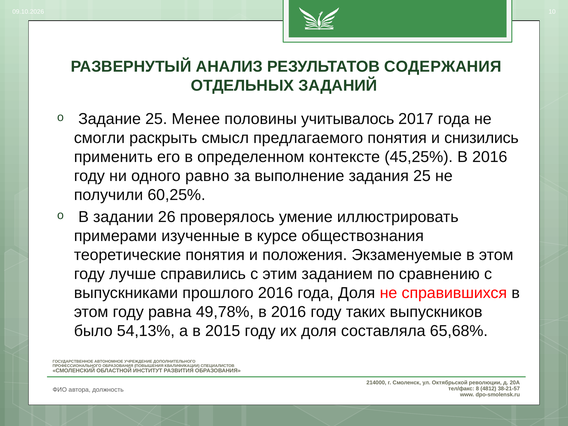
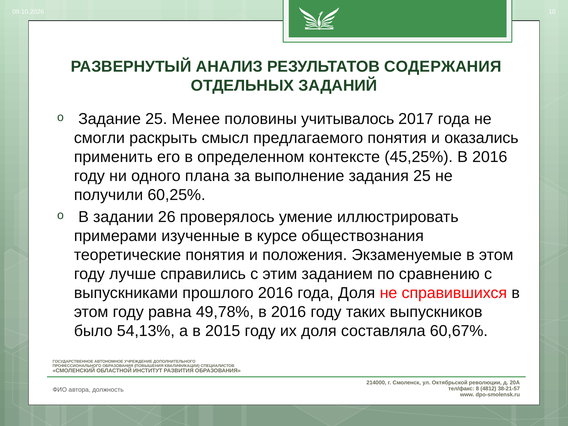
снизились: снизились -> оказались (481, 138)
равно: равно -> плана (207, 176)
65,68%: 65,68% -> 60,67% (459, 331)
